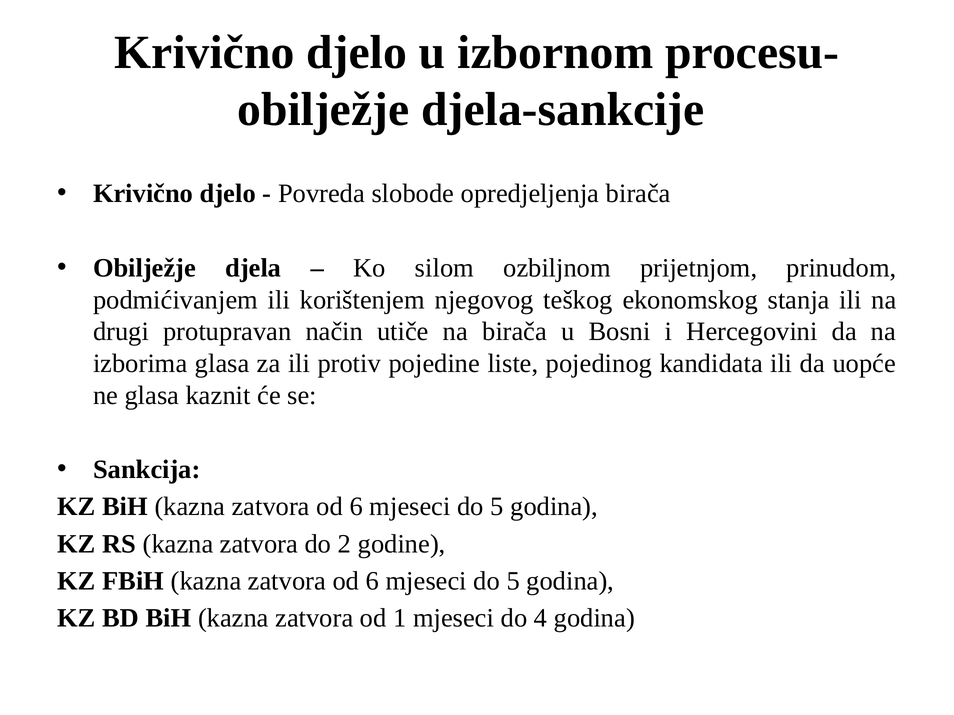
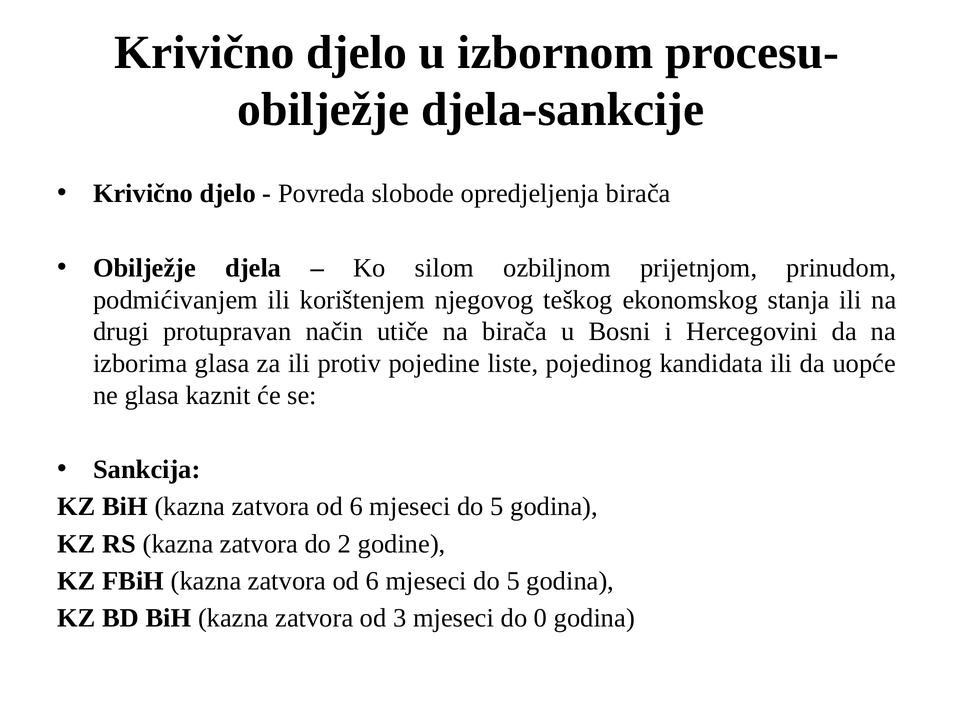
1: 1 -> 3 (400, 618)
4: 4 -> 0 (540, 618)
